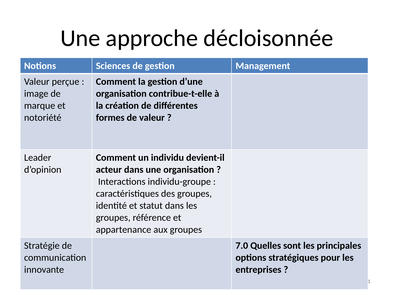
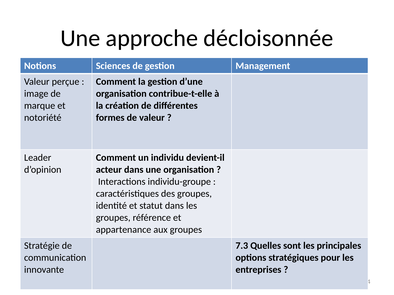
7.0: 7.0 -> 7.3 (242, 246)
